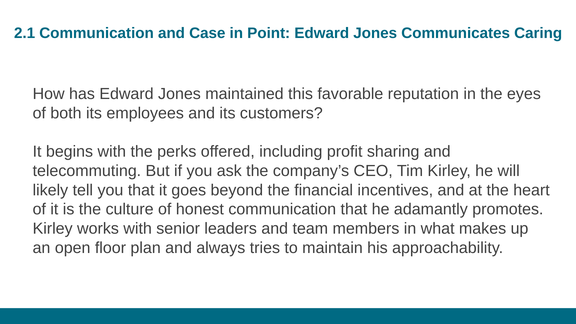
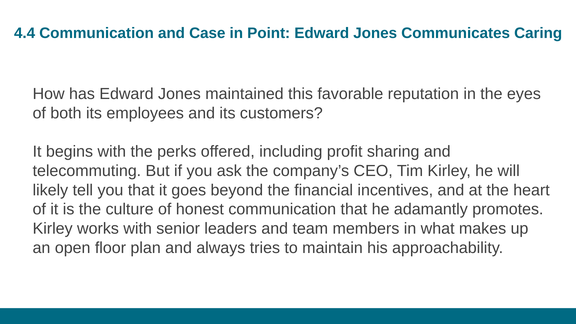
2.1: 2.1 -> 4.4 (25, 33)
